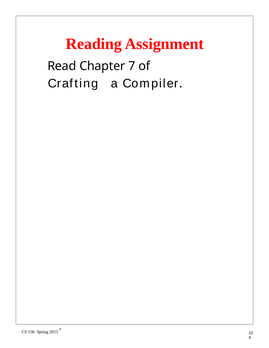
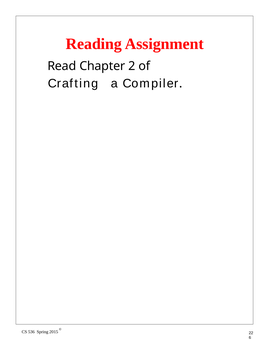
7: 7 -> 2 (132, 66)
